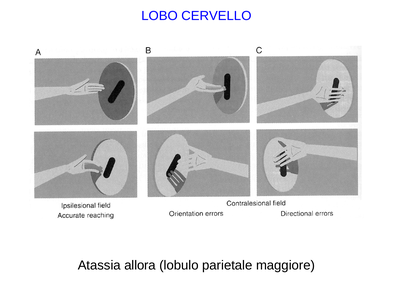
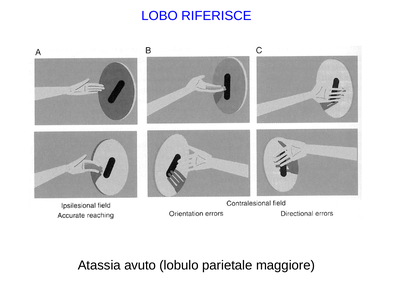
CERVELLO: CERVELLO -> RIFERISCE (216, 16)
allora: allora -> avuto (140, 265)
